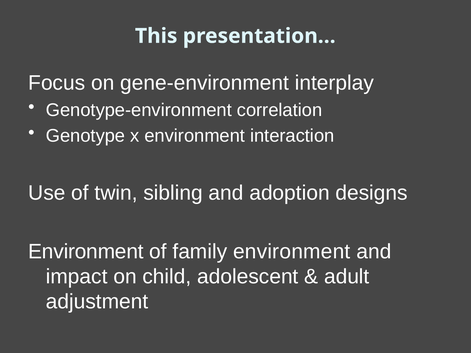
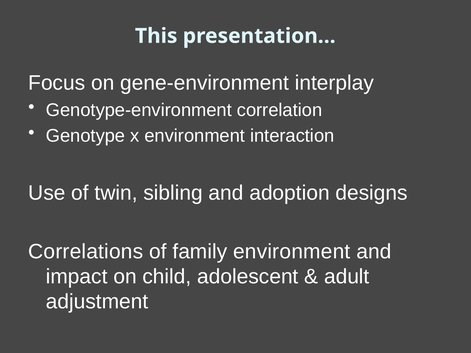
Environment: Environment -> Correlations (86, 252)
